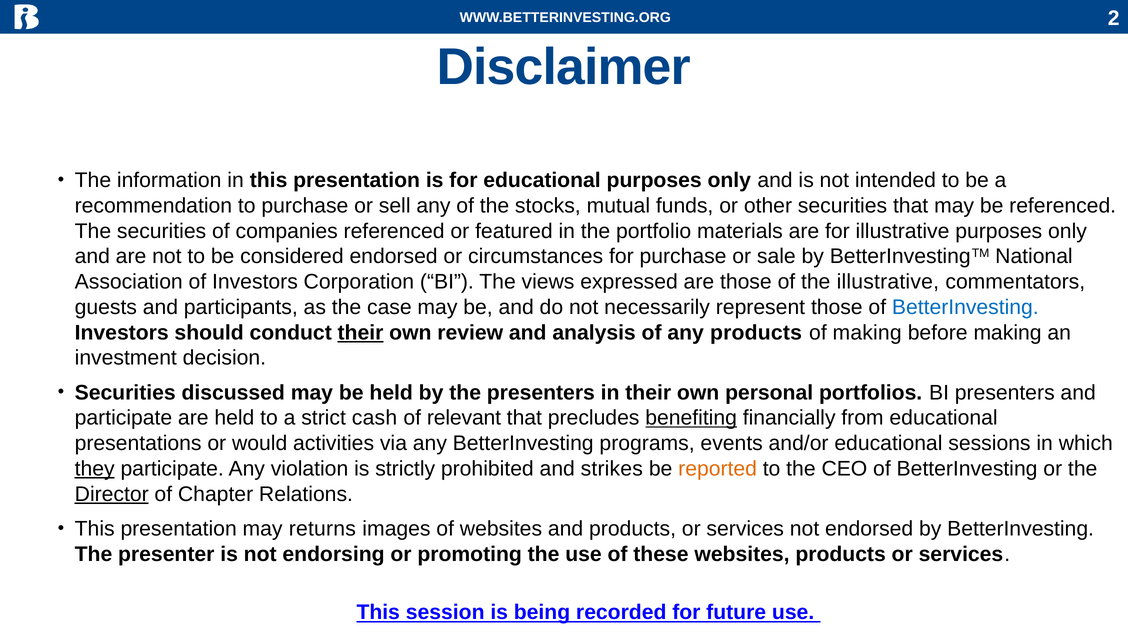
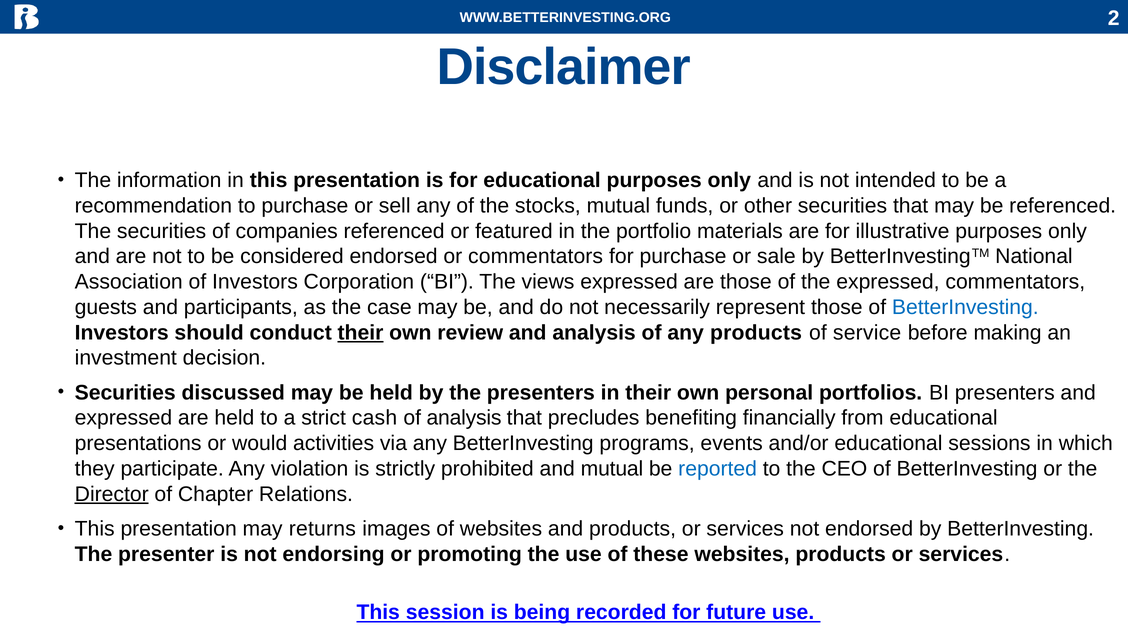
or circumstances: circumstances -> commentators (536, 257)
the illustrative: illustrative -> expressed (888, 282)
of making: making -> service (867, 333)
participate: participate -> expressed (123, 418)
of relevant: relevant -> analysis (464, 418)
benefiting underline: present -> none (691, 418)
they underline: present -> none (95, 469)
and strikes: strikes -> mutual (612, 469)
reported colour: orange -> blue (718, 469)
